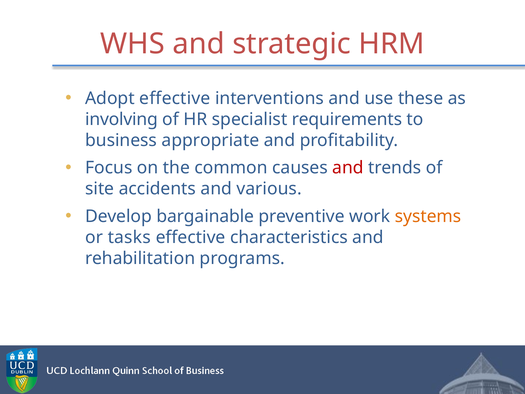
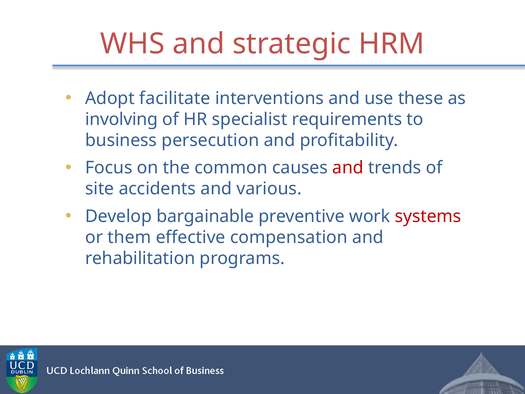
Adopt effective: effective -> facilitate (175, 98)
appropriate: appropriate -> persecution (210, 140)
systems colour: orange -> red (428, 216)
tasks: tasks -> them (129, 237)
characteristics: characteristics -> compensation (289, 237)
